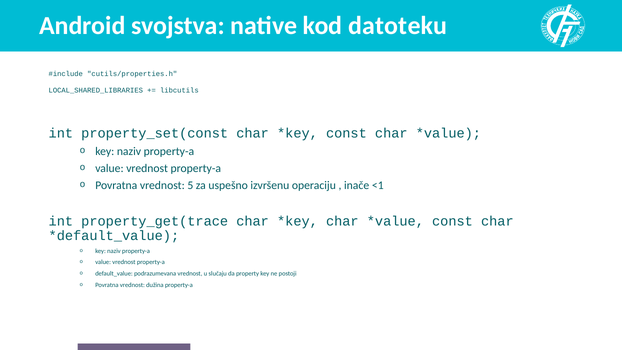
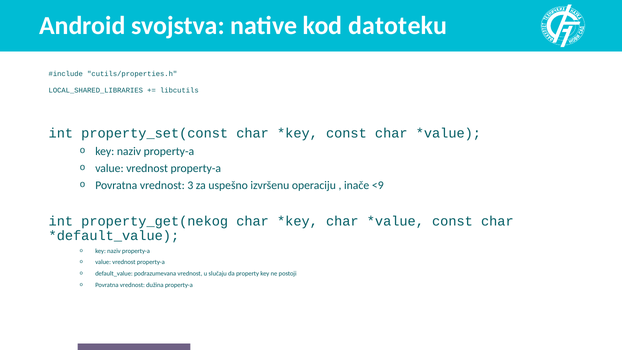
5: 5 -> 3 (190, 185)
<1: <1 -> <9 (378, 185)
property_get(trace: property_get(trace -> property_get(nekog (155, 221)
